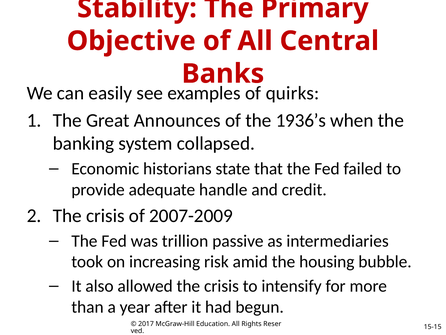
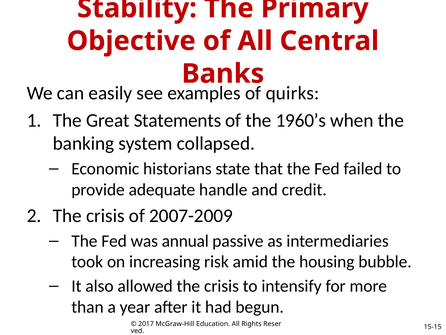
Announces: Announces -> Statements (177, 120)
1936’s: 1936’s -> 1960’s (301, 120)
trillion: trillion -> annual (185, 241)
